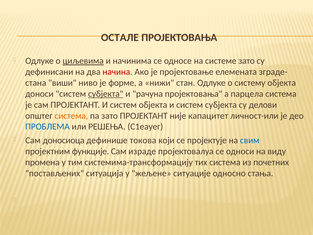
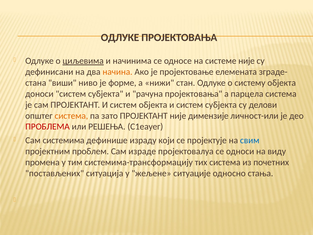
ОСТАЛЕ: ОСТАЛЕ -> ОДЛУКЕ (120, 37)
системе зато: зато -> није (247, 61)
начина colour: red -> orange (117, 72)
субјекта underline: present -> none (106, 94)
капацитет: капацитет -> димензије (208, 116)
ПРОБЛЕМА colour: blue -> red (47, 127)
доносиоца: доносиоца -> системима (64, 140)
токова: токова -> израду (143, 140)
функције: функције -> проблем (91, 151)
